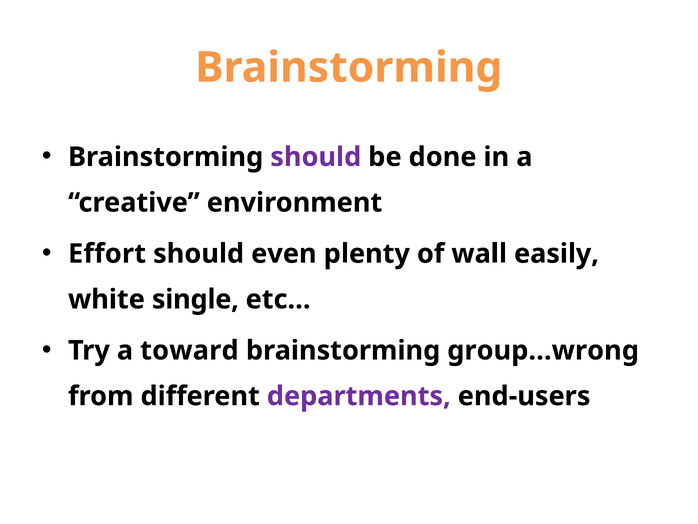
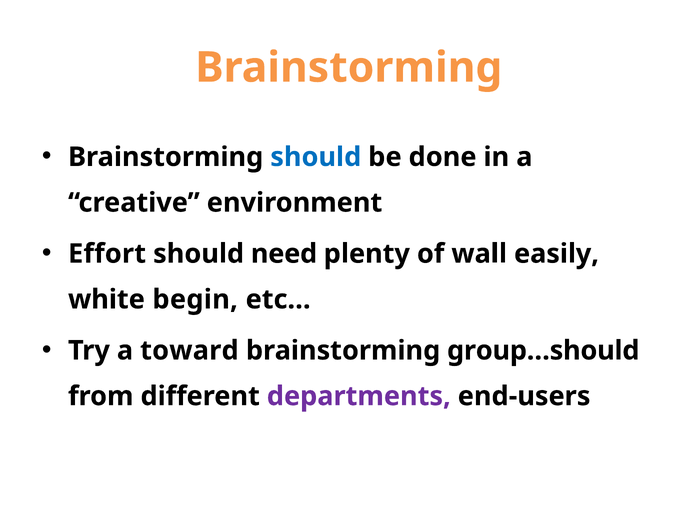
should colour: purple -> blue (316, 157)
even: even -> need (284, 254)
single: single -> begin (195, 299)
group…wrong: group…wrong -> group…should (543, 350)
